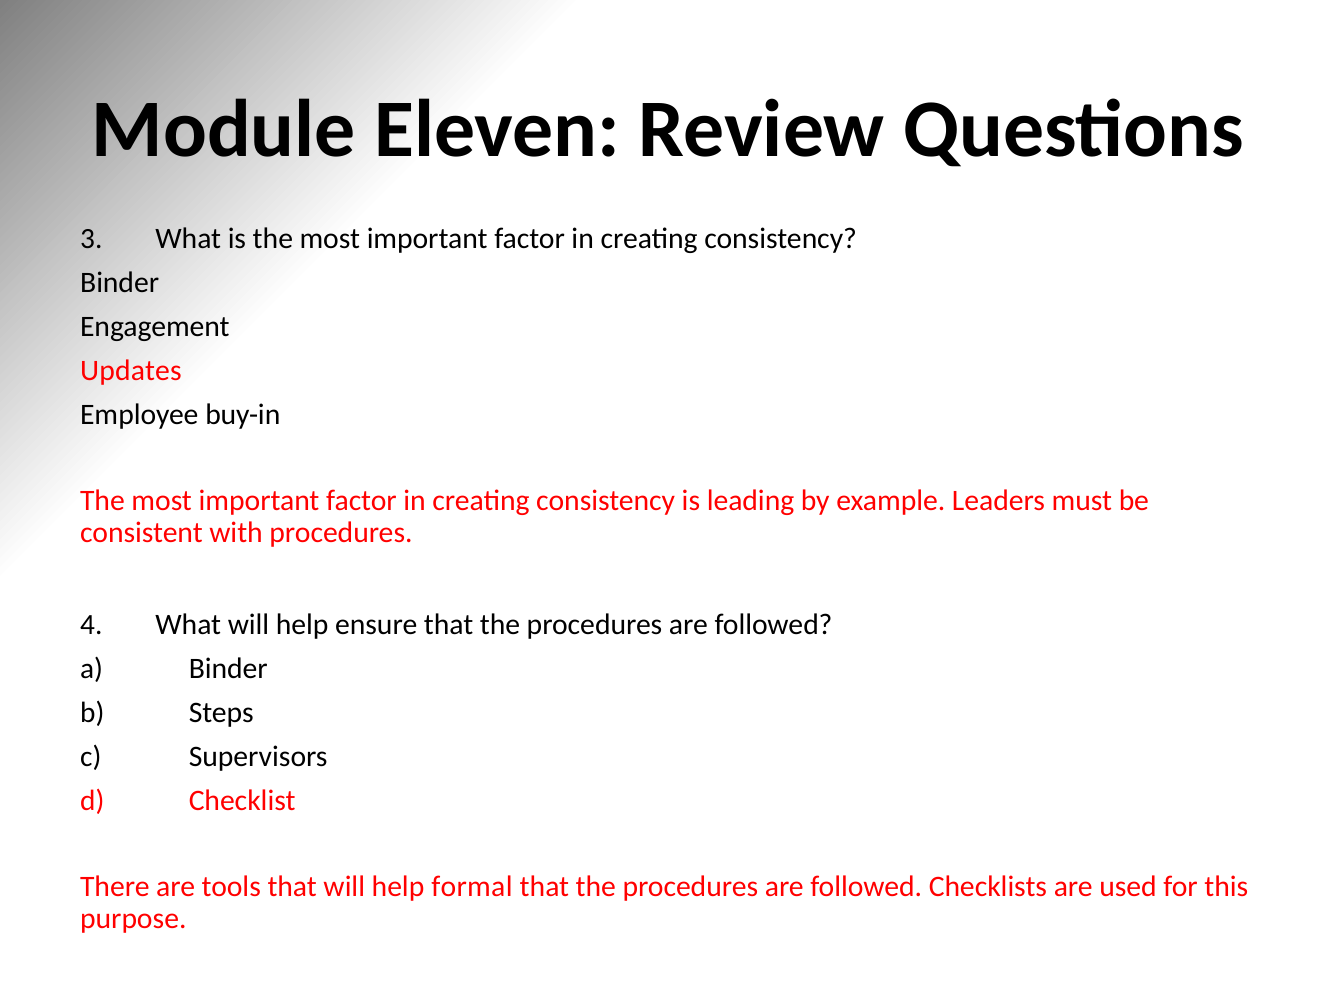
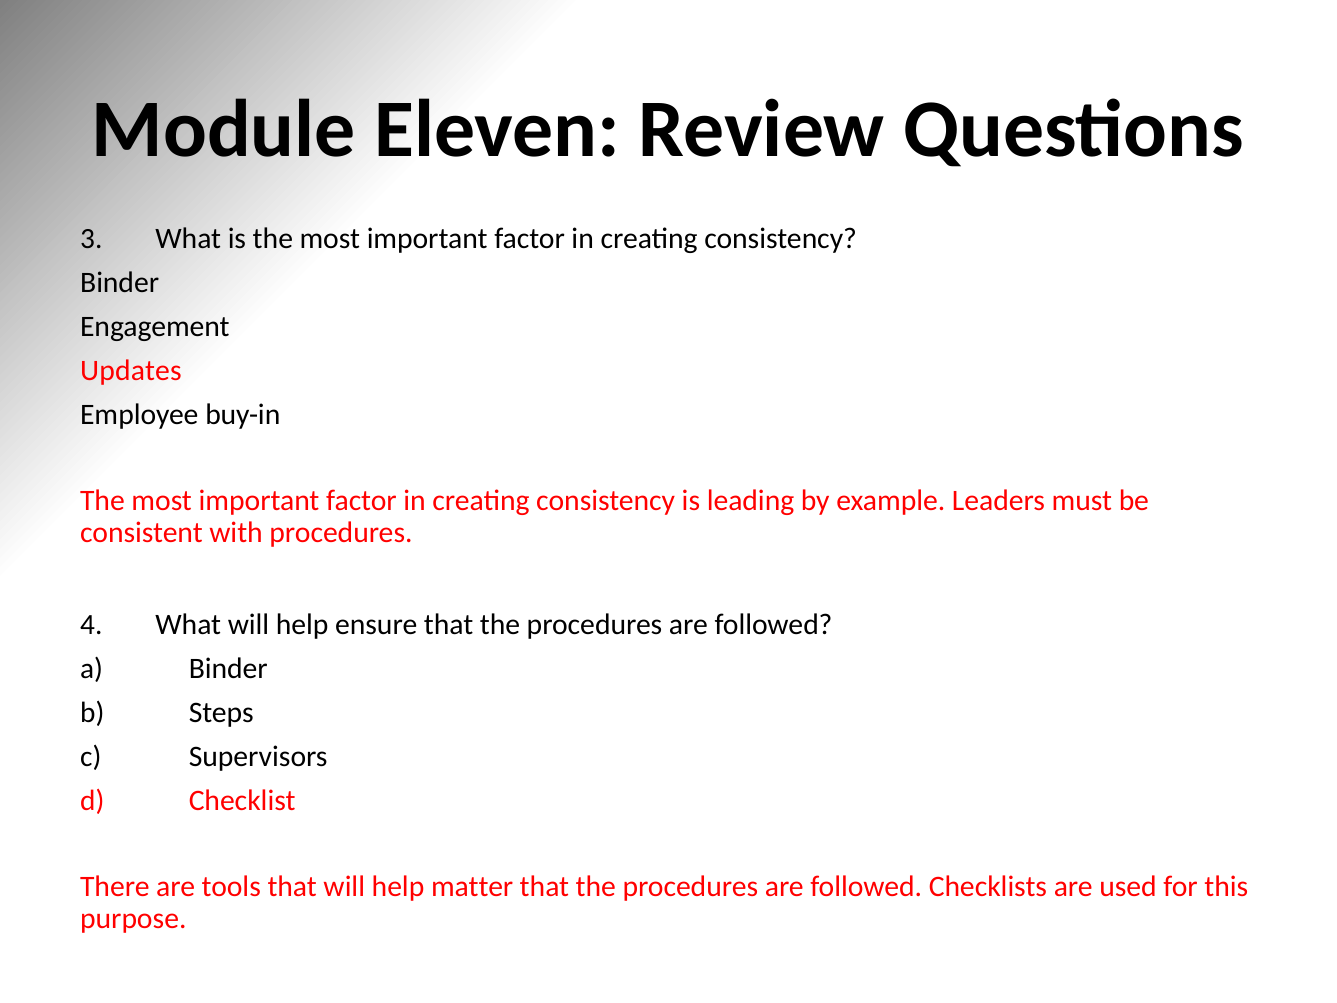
formal: formal -> matter (472, 886)
